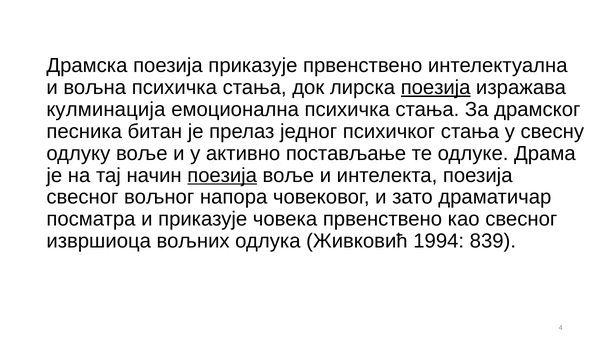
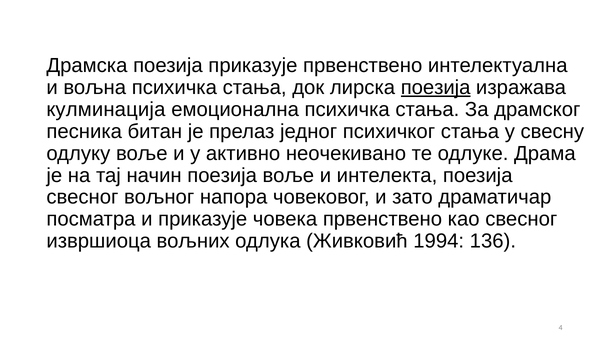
постављање: постављање -> неочекивано (346, 153)
поезија underline: present -> none (222, 175)
839: 839 -> 136 (493, 241)
